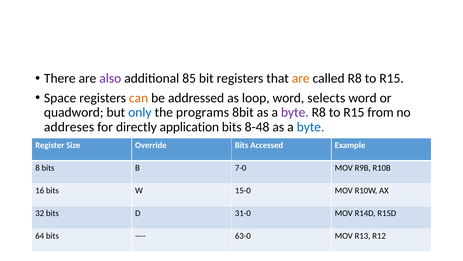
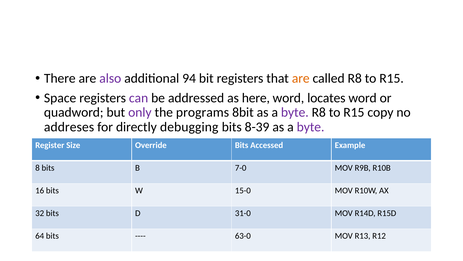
85: 85 -> 94 (189, 78)
can colour: orange -> purple (139, 98)
loop: loop -> here (256, 98)
selects: selects -> locates (326, 98)
only colour: blue -> purple (140, 112)
from: from -> copy (380, 112)
application: application -> debugging (189, 127)
8-48: 8-48 -> 8-39 (257, 127)
byte colour: blue -> purple (311, 127)
